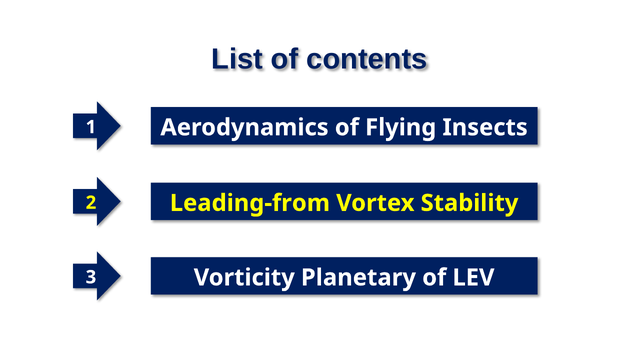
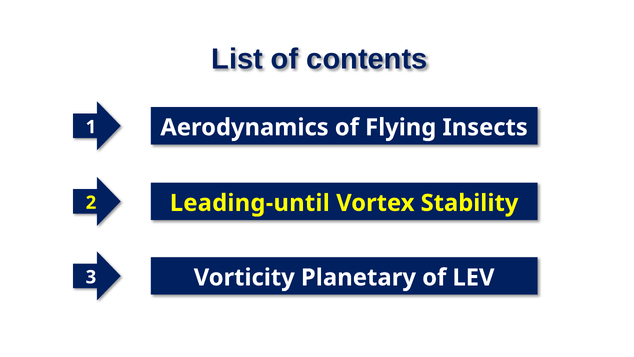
Leading-from: Leading-from -> Leading-until (250, 203)
